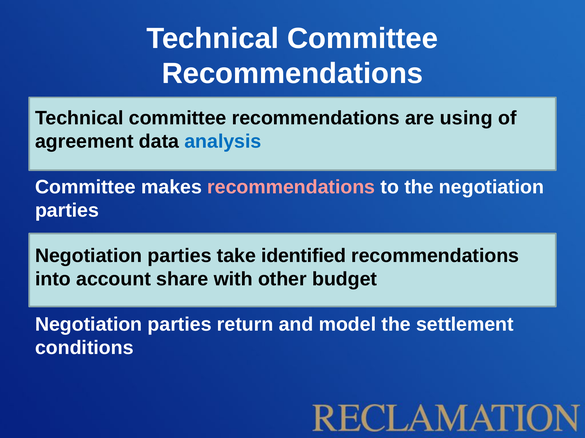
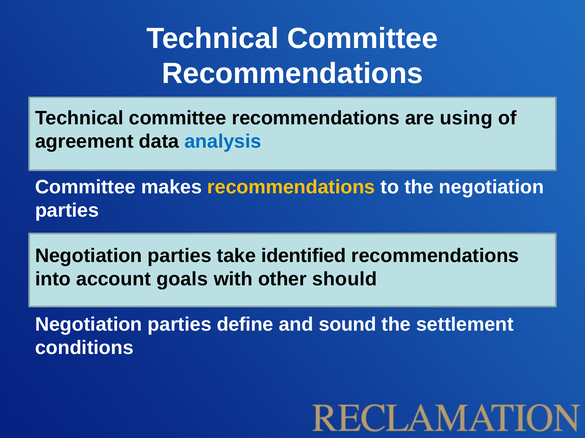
recommendations colour: pink -> yellow (291, 187)
share: share -> goals (182, 280)
budget: budget -> should (345, 280)
return: return -> define (245, 325)
model: model -> sound (348, 325)
